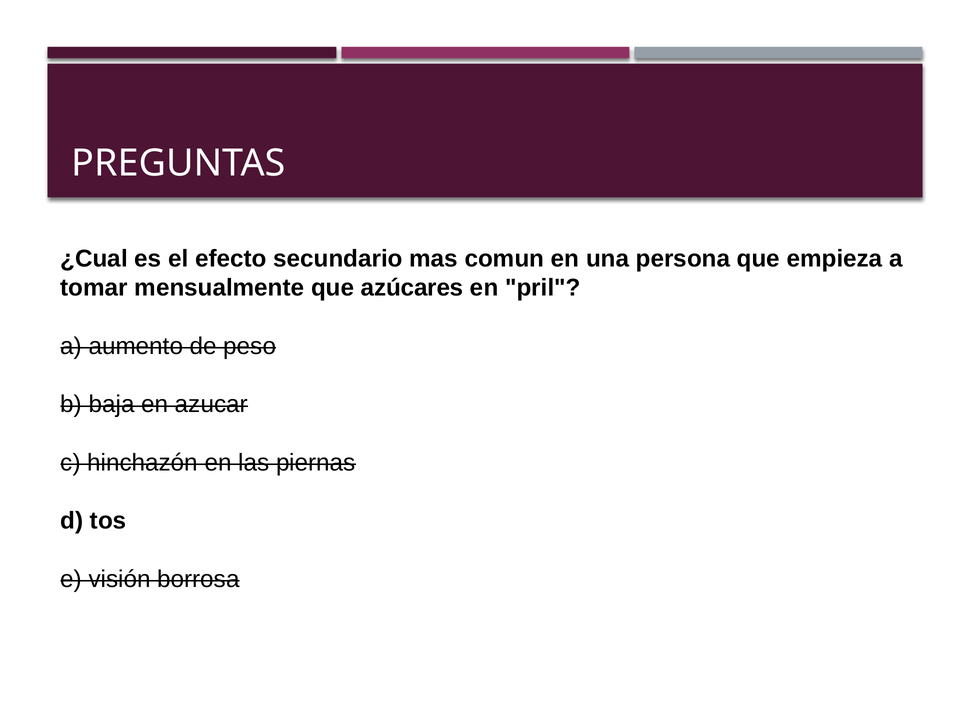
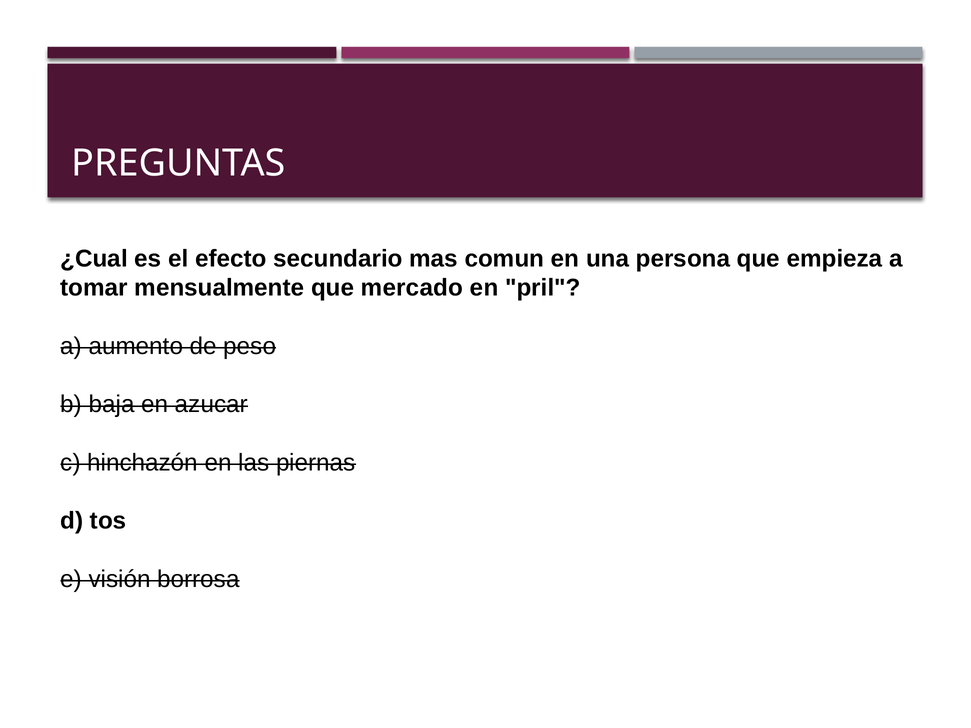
azúcares: azúcares -> mercado (412, 288)
